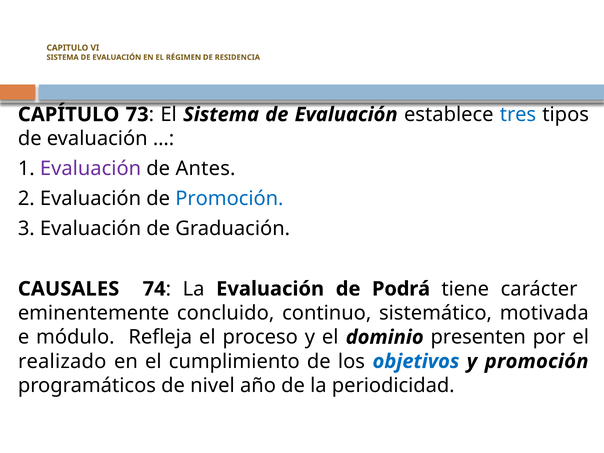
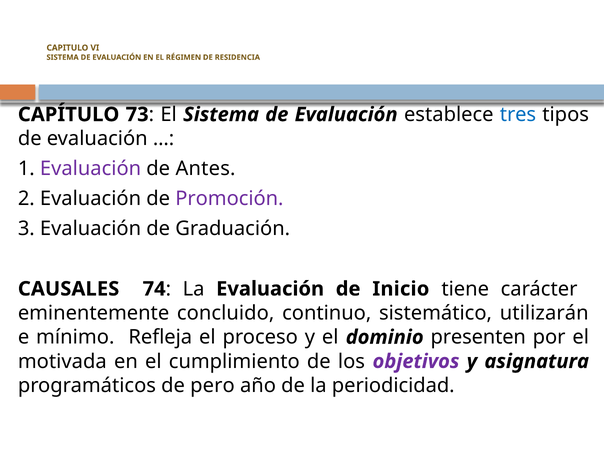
Promoción colour: blue -> purple (229, 199)
Podrá: Podrá -> Inicio (401, 289)
motivada: motivada -> utilizarán (544, 313)
módulo: módulo -> mínimo (75, 337)
realizado: realizado -> motivada (62, 361)
objetivos colour: blue -> purple (416, 361)
y promoción: promoción -> asignatura (537, 361)
nivel: nivel -> pero (212, 386)
